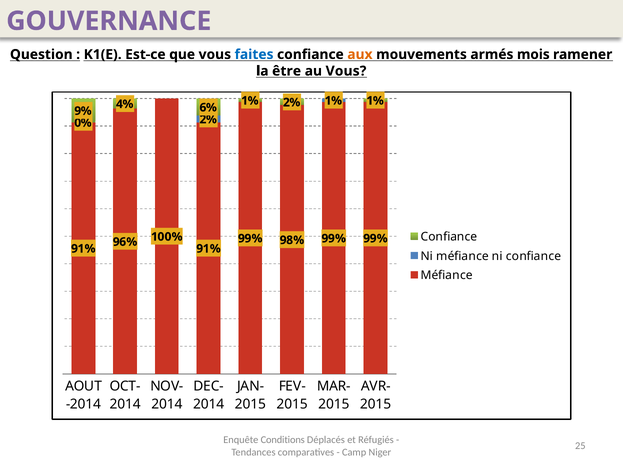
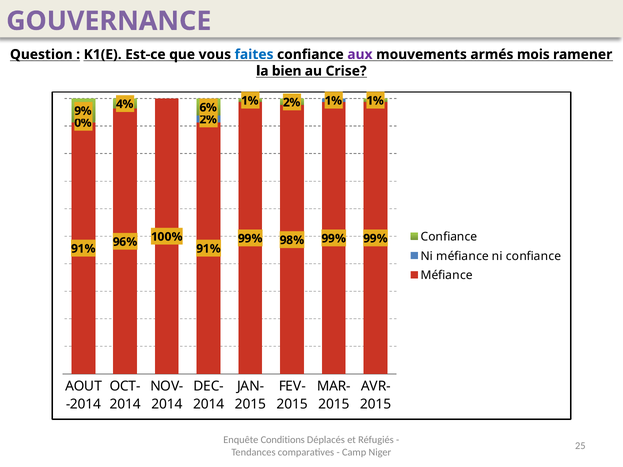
aux colour: orange -> purple (360, 54)
être: être -> bien (287, 71)
au Vous: Vous -> Crise (346, 71)
